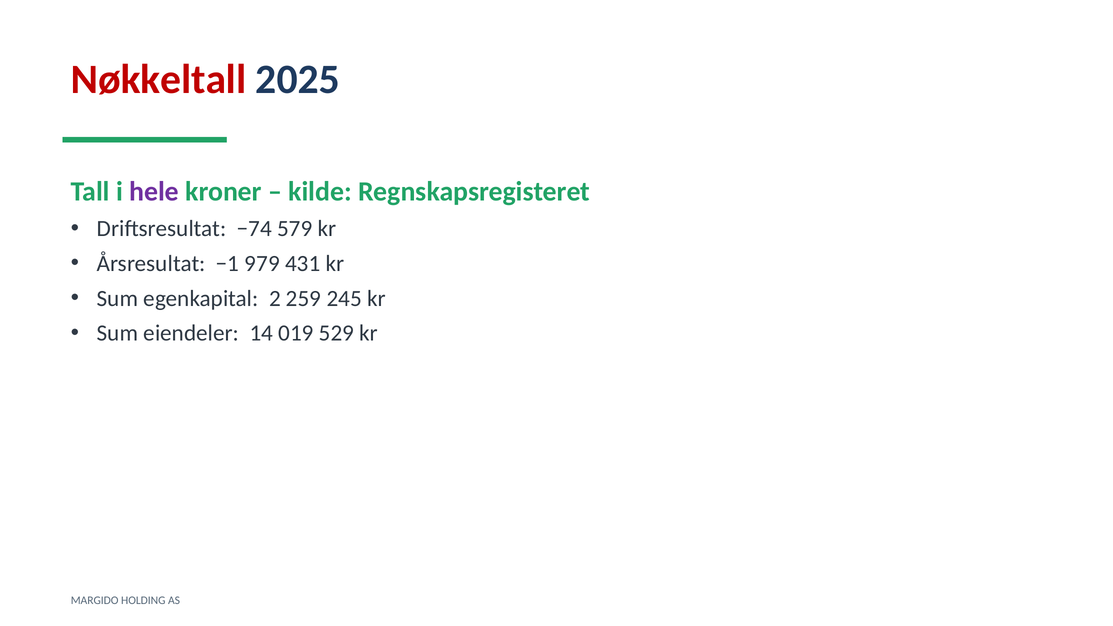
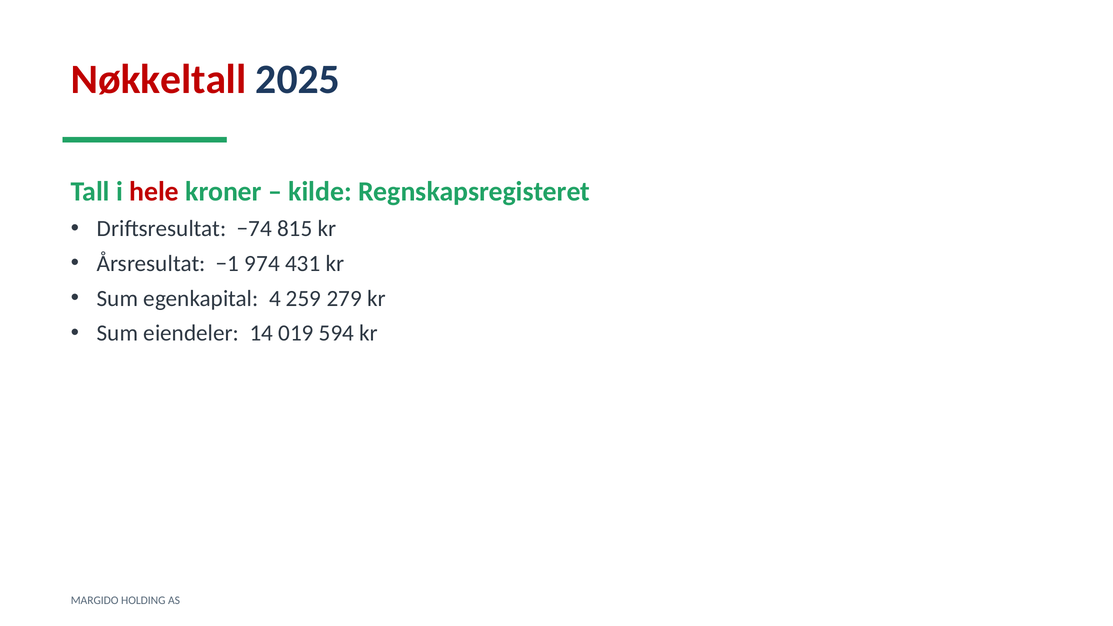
hele colour: purple -> red (154, 192)
579: 579 -> 815 (295, 229)
979: 979 -> 974 (262, 264)
2: 2 -> 4 (275, 298)
245: 245 -> 279 (344, 298)
529: 529 -> 594 (337, 333)
